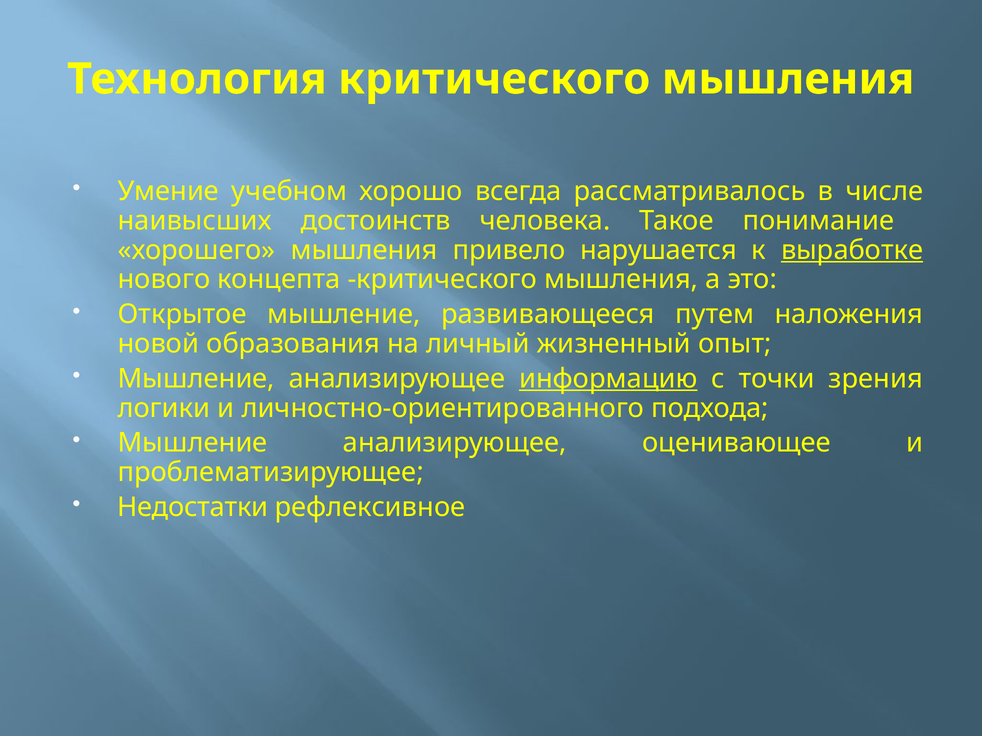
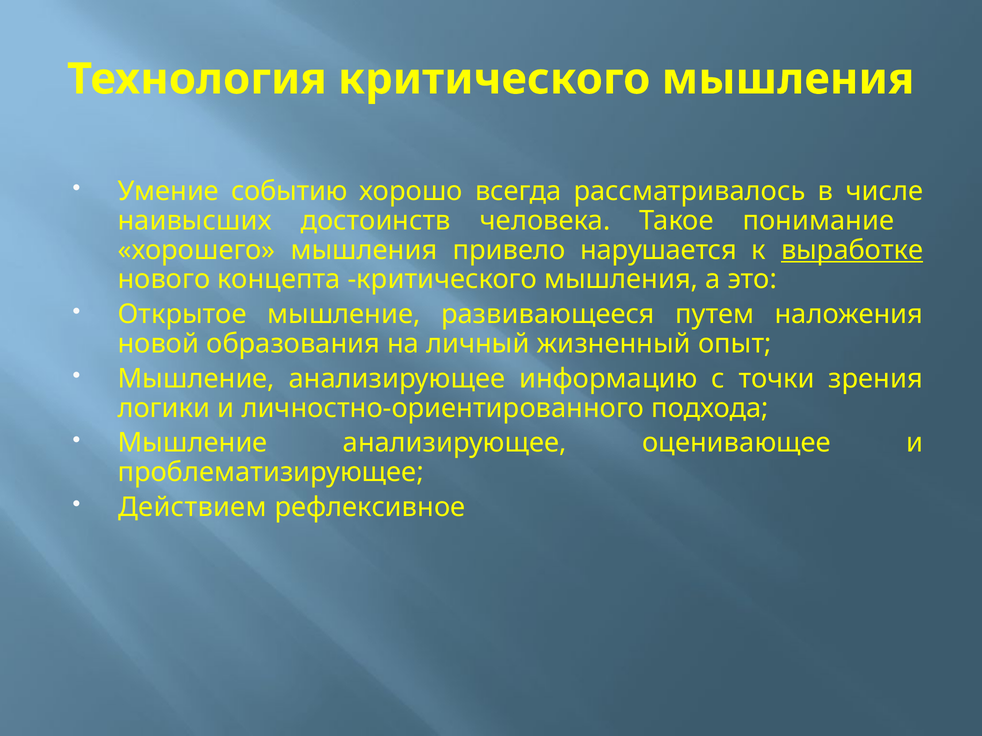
учебном: учебном -> событию (289, 191)
информацию underline: present -> none (608, 379)
Недостатки: Недостатки -> Действием (192, 508)
